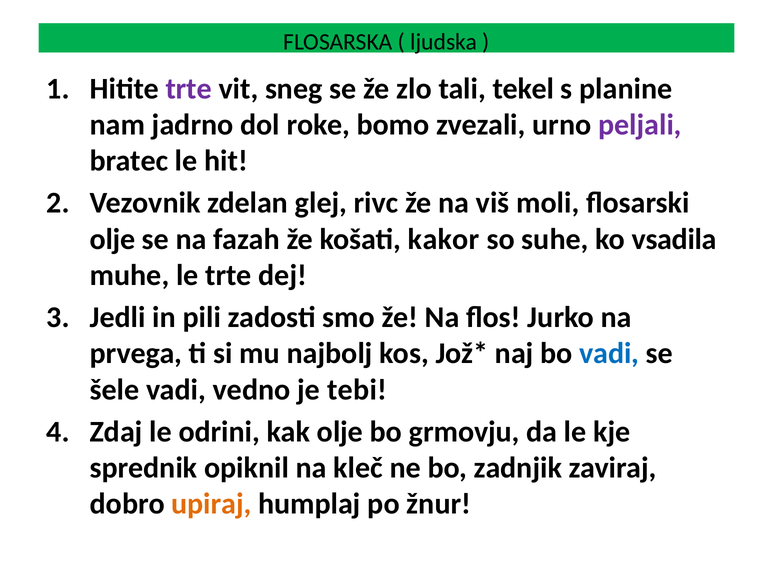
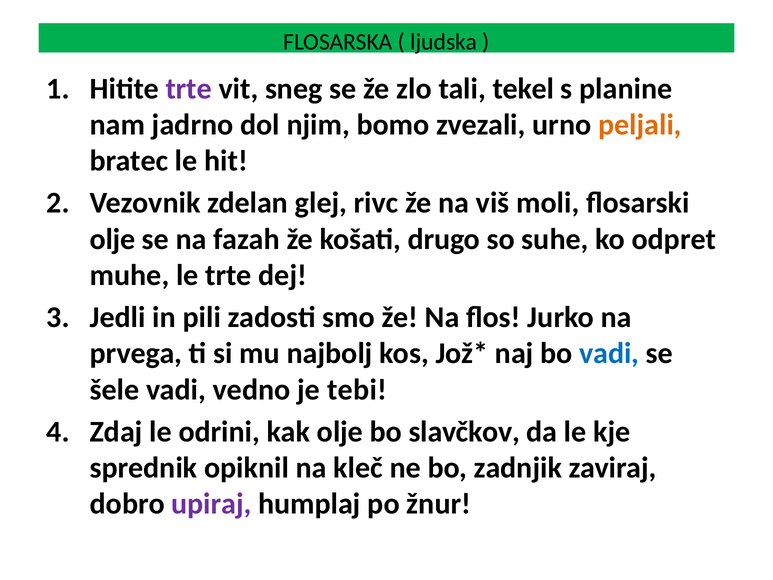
roke: roke -> njim (318, 125)
peljali colour: purple -> orange (640, 125)
kakor: kakor -> drugo (444, 239)
vsadila: vsadila -> odpret (674, 239)
grmovju: grmovju -> slavčkov (464, 432)
upiraj colour: orange -> purple (211, 504)
